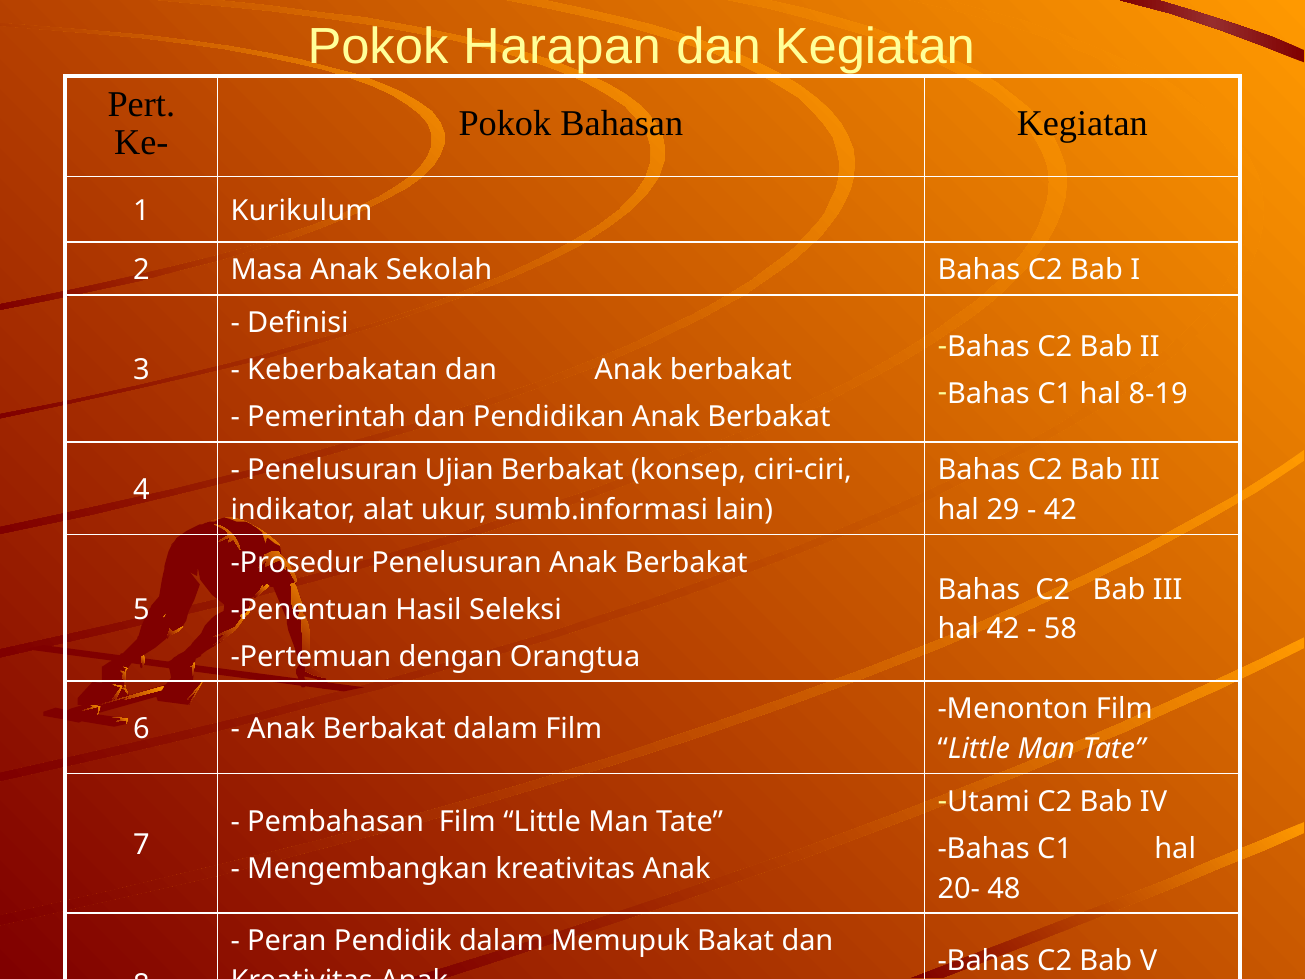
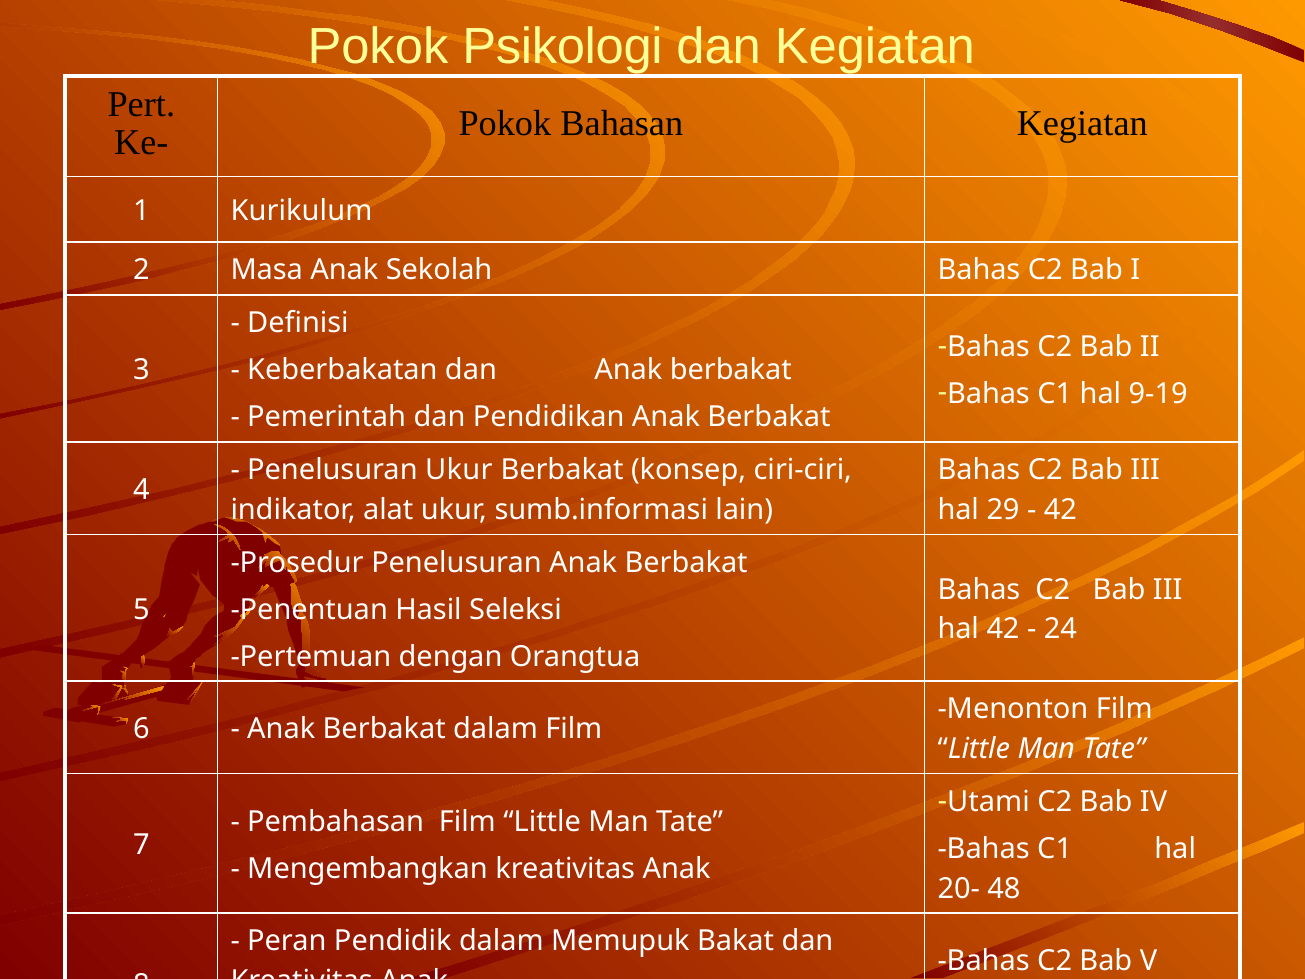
Harapan: Harapan -> Psikologi (563, 47)
8-19: 8-19 -> 9-19 (1158, 394)
Penelusuran Ujian: Ujian -> Ukur (459, 470)
58: 58 -> 24 (1060, 629)
